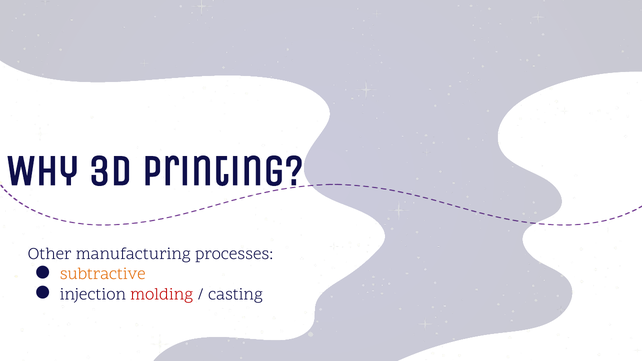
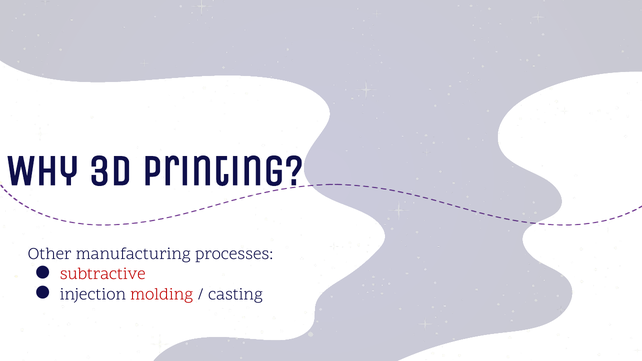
subtractive colour: orange -> red (103, 274)
